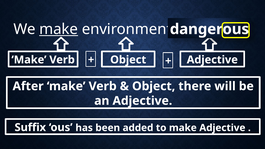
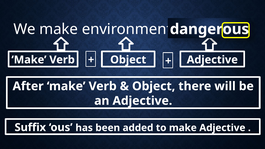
make underline: present -> none (59, 29)
